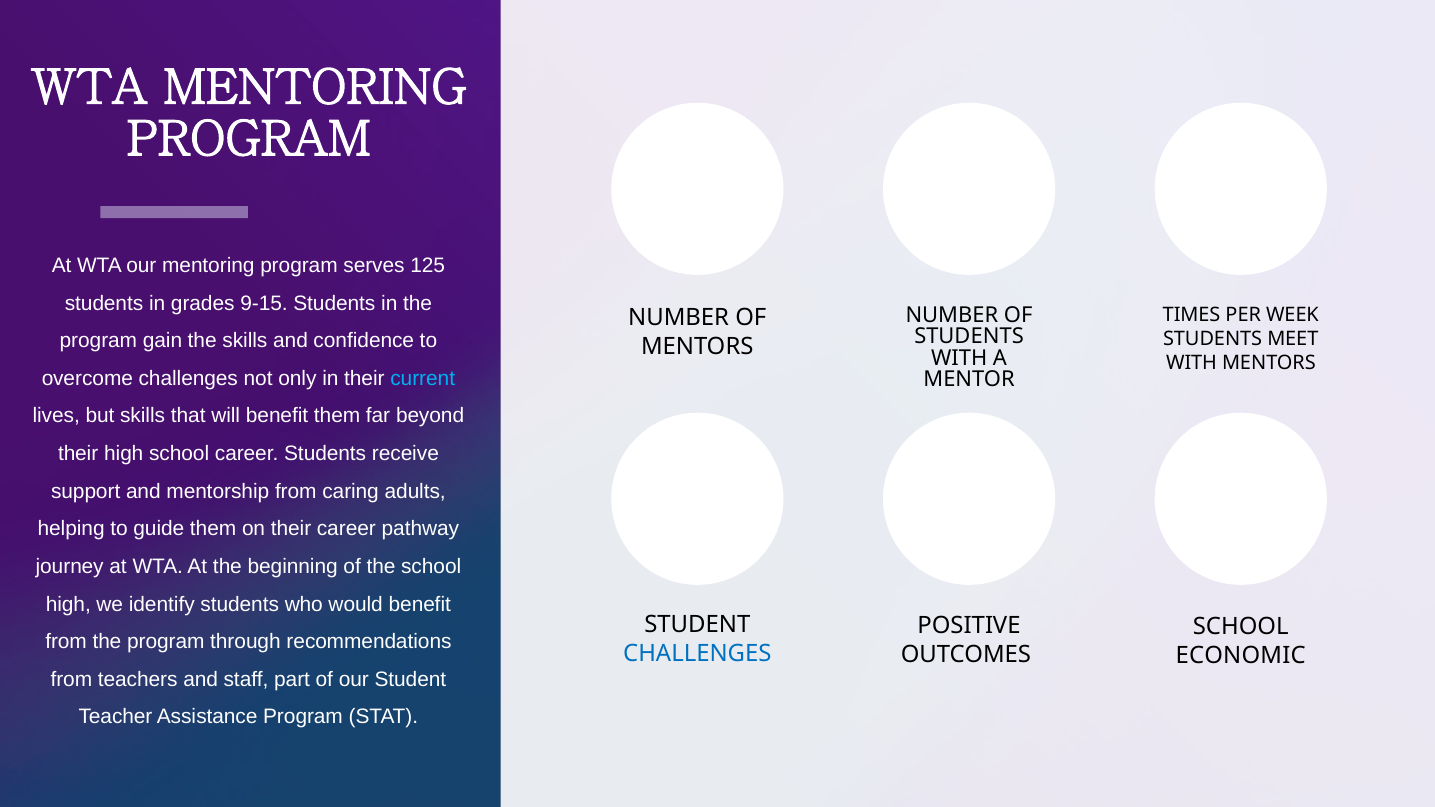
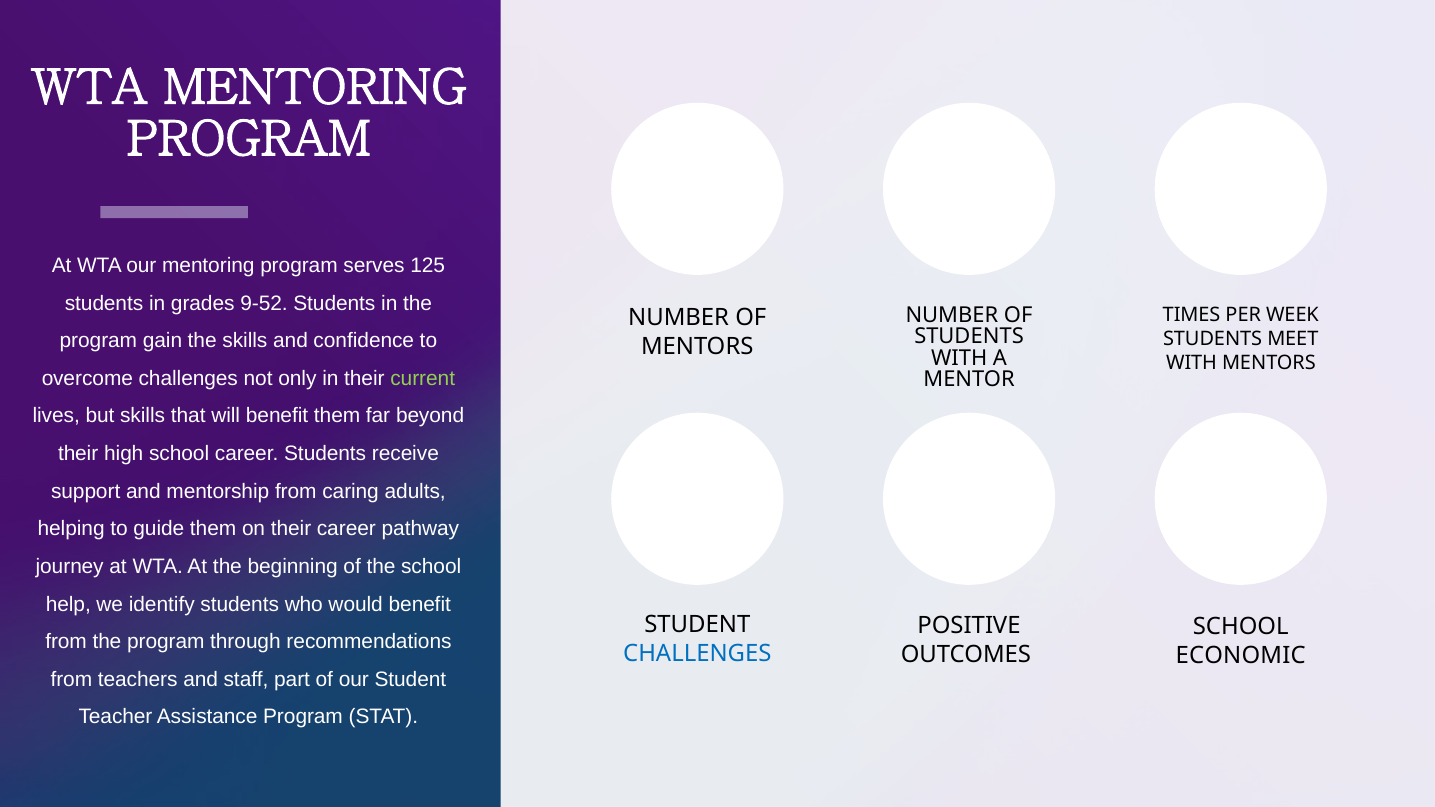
9-15: 9-15 -> 9-52 (264, 303)
current colour: light blue -> light green (423, 379)
high: high -> help (68, 604)
